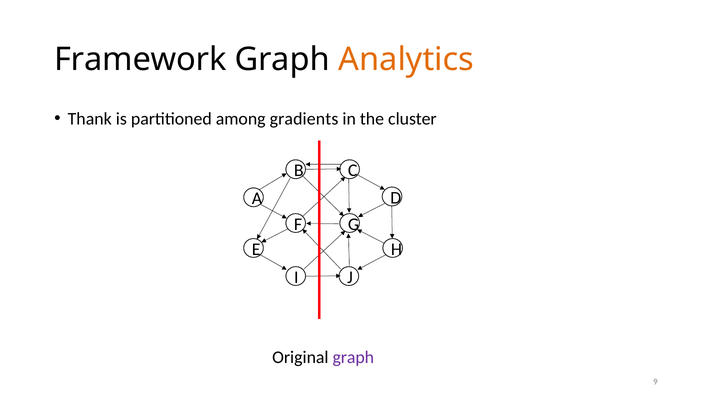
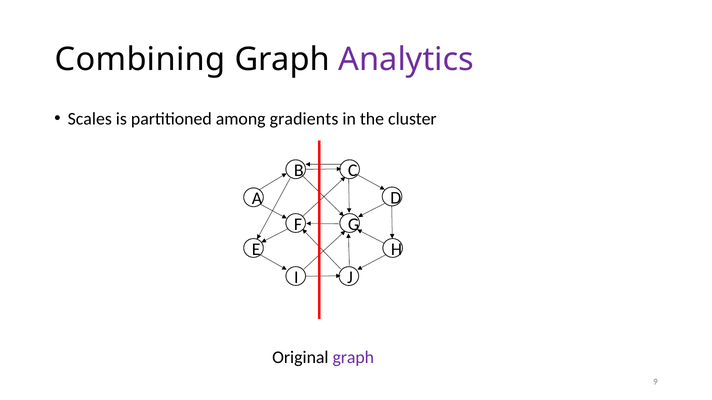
Framework: Framework -> Combining (140, 60)
Analytics colour: orange -> purple (406, 60)
Thank: Thank -> Scales (90, 119)
